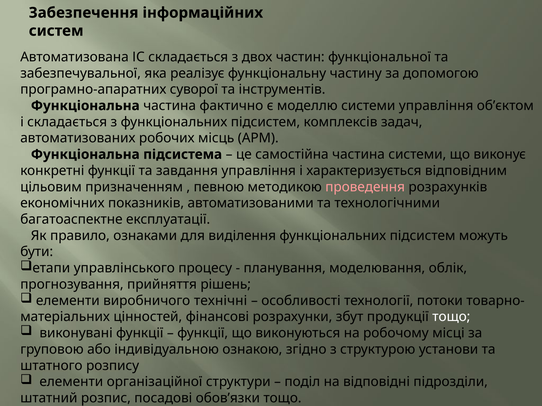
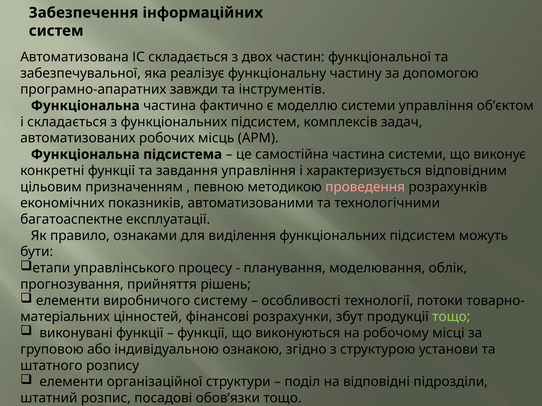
суворої: суворої -> завжди (194, 90)
технічні: технічні -> систему (221, 301)
тощо colour: white -> light green (451, 317)
